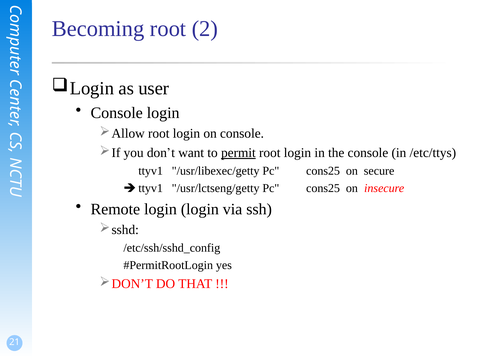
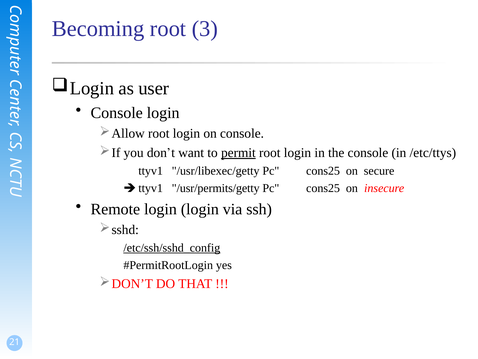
2: 2 -> 3 (205, 29)
/usr/lctseng/getty: /usr/lctseng/getty -> /usr/permits/getty (216, 188)
/etc/ssh/sshd_config underline: none -> present (172, 248)
